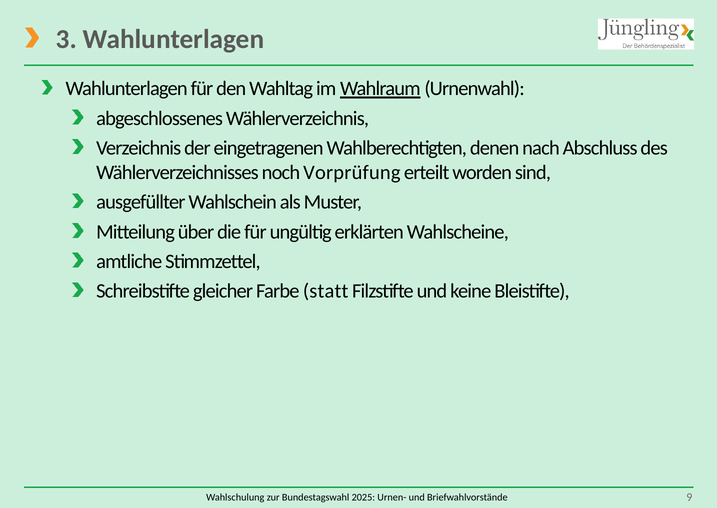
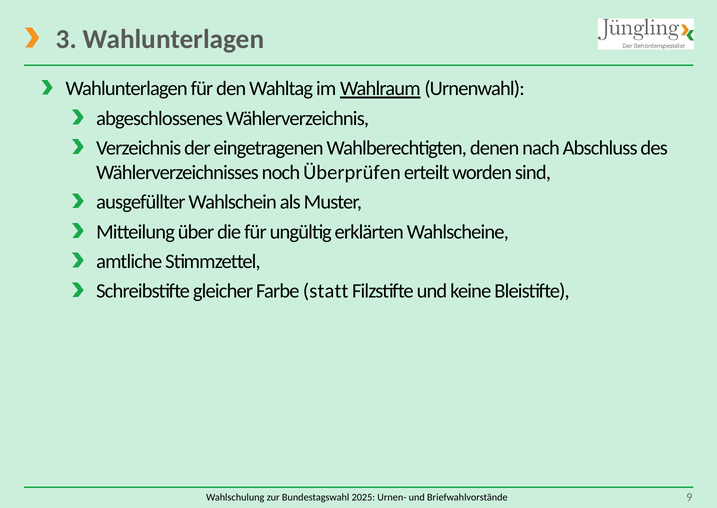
Vorprüfung: Vorprüfung -> Überprüfen (352, 173)
